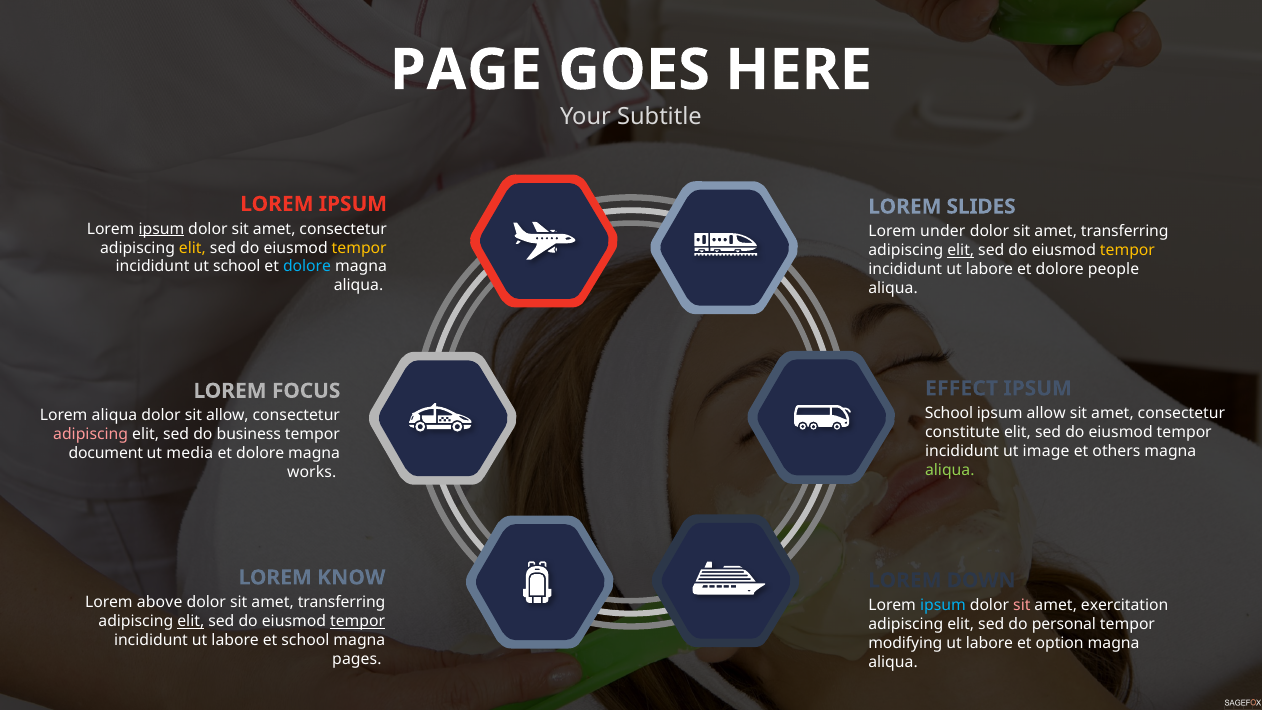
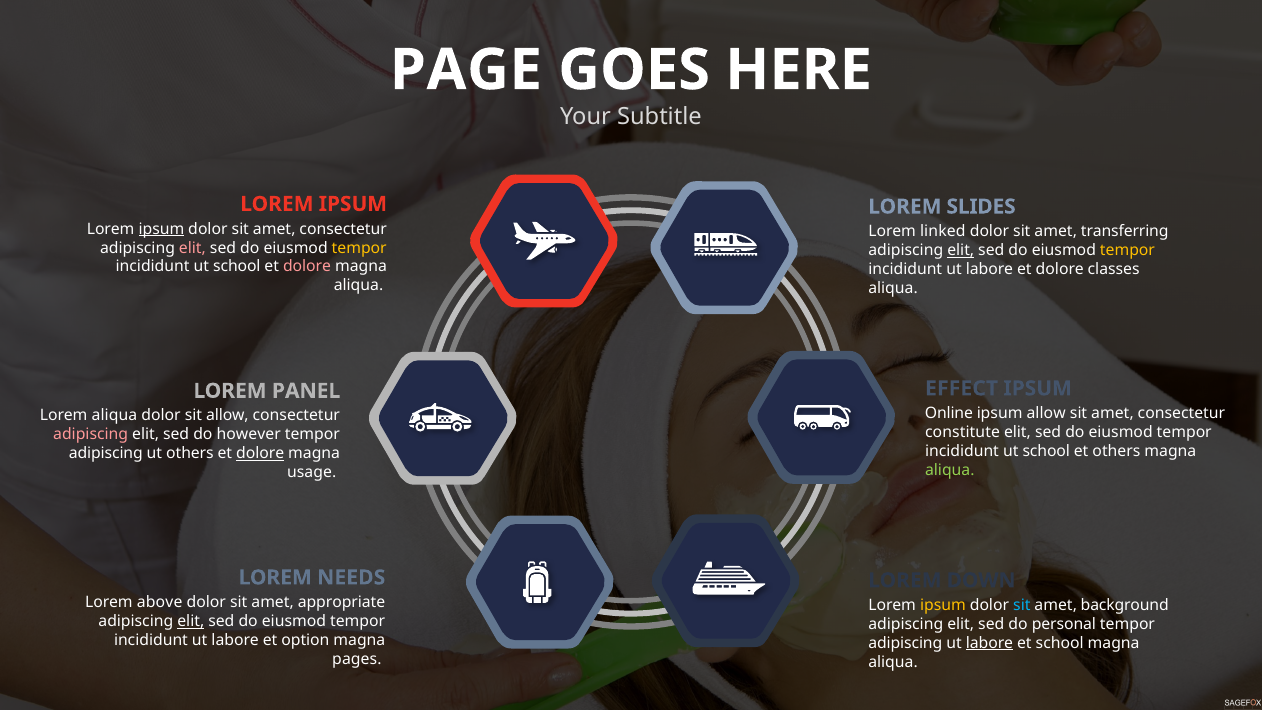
under: under -> linked (943, 231)
elit colour: yellow -> pink (192, 248)
dolore colour: light blue -> pink (307, 267)
people: people -> classes (1114, 269)
FOCUS: FOCUS -> PANEL (306, 391)
School: School -> Online (949, 413)
business: business -> however (249, 435)
image: image -> school (1046, 451)
document: document -> adipiscing (106, 454)
ut media: media -> others (190, 454)
dolore underline: none -> present (260, 454)
works: works -> usage (312, 472)
KNOW: KNOW -> NEEDS (351, 577)
transferring: transferring -> appropriate (342, 602)
ipsum colour: light blue -> yellow (943, 605)
sit colour: pink -> light blue (1022, 605)
exercitation: exercitation -> background (1125, 605)
tempor underline: present -> none (358, 621)
et school: school -> option (305, 640)
modifying: modifying -> adipiscing (905, 643)
labore underline: none -> present (989, 643)
et option: option -> school (1060, 643)
